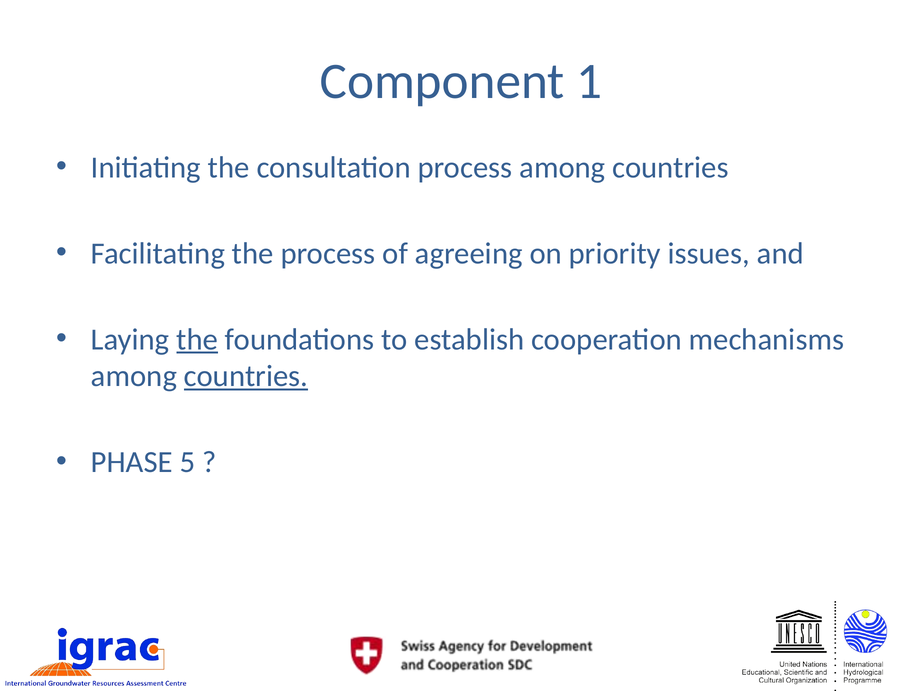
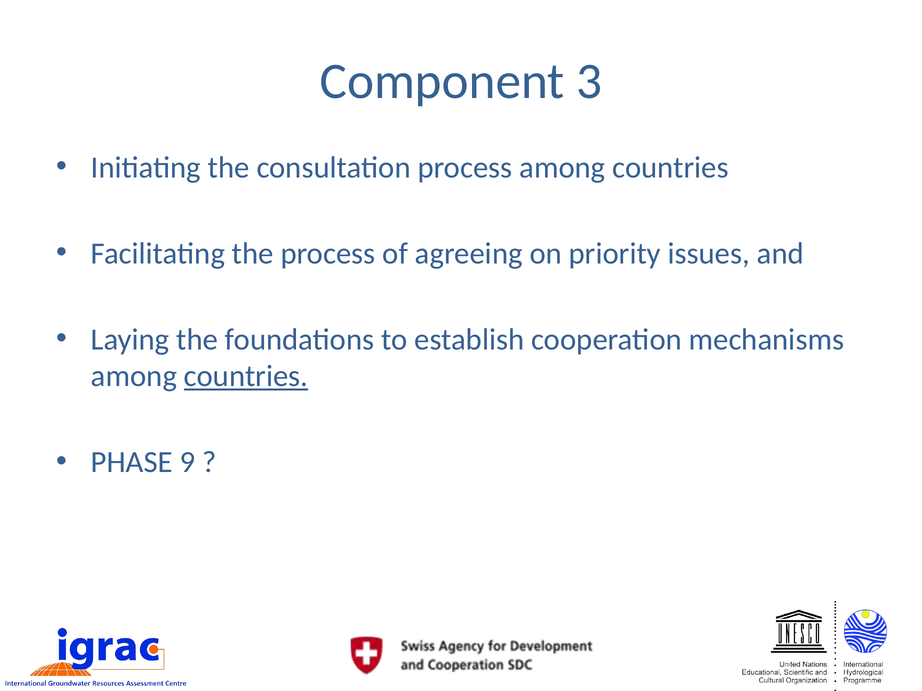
1: 1 -> 3 (589, 81)
the underline: present -> none (197, 340)
5: 5 -> 9 (187, 463)
